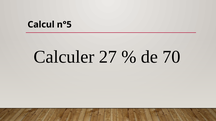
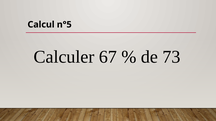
27: 27 -> 67 (108, 57)
70: 70 -> 73 (171, 57)
